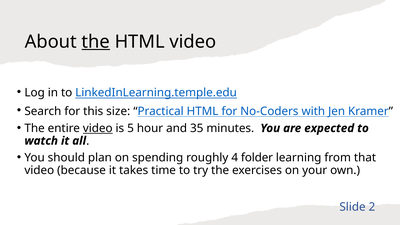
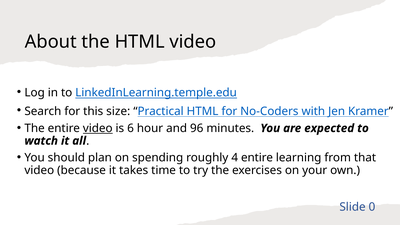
the underline: present -> none (96, 42)
5: 5 -> 6 (131, 128)
35: 35 -> 96 (197, 128)
4 folder: folder -> entire (257, 158)
2: 2 -> 0 (372, 207)
